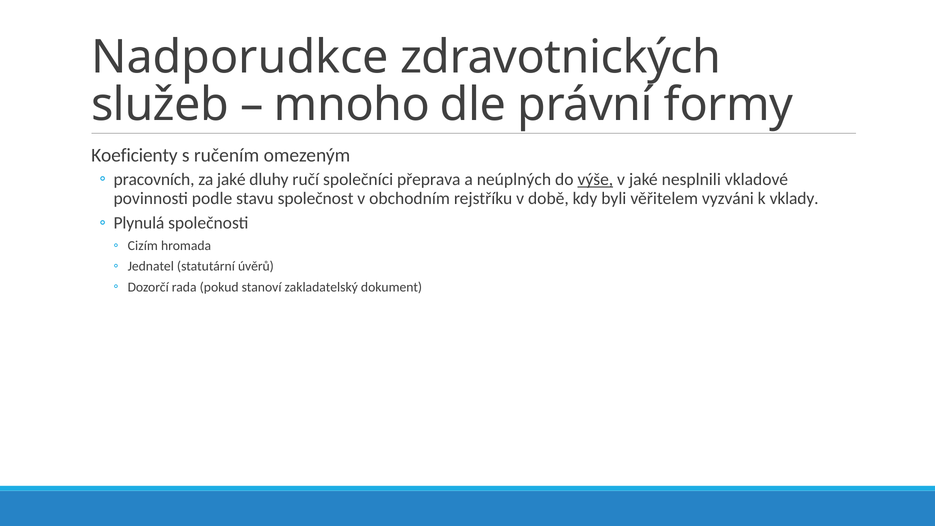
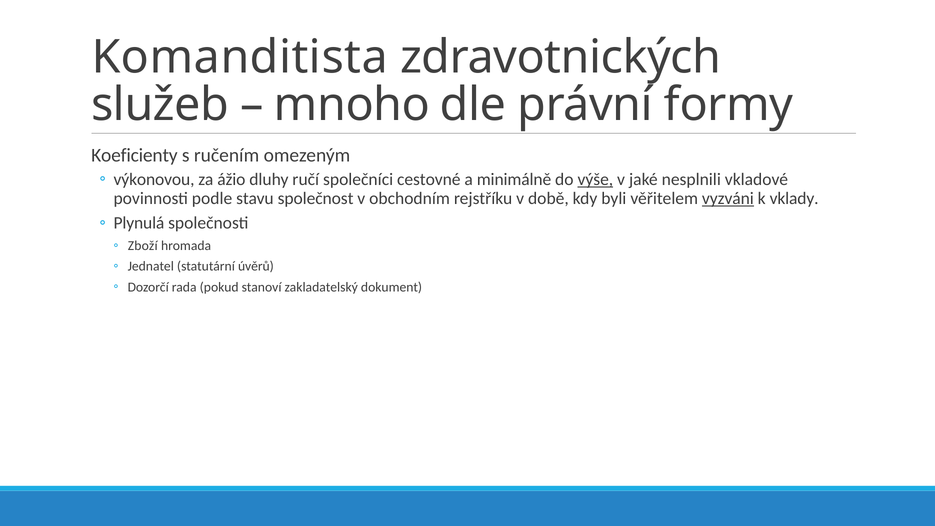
Nadporudkce: Nadporudkce -> Komanditista (240, 57)
pracovních: pracovních -> výkonovou (154, 179)
za jaké: jaké -> ážio (231, 179)
přeprava: přeprava -> cestovné (429, 179)
neúplných: neúplných -> minimálně (514, 179)
vyzváni underline: none -> present (728, 198)
Cizím: Cizím -> Zboží (143, 246)
